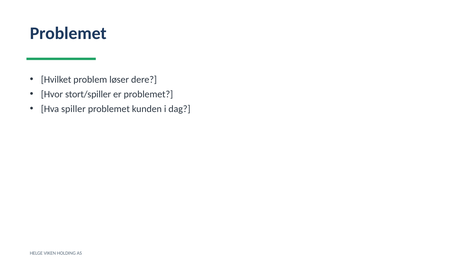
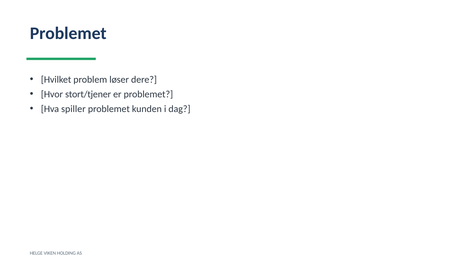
stort/spiller: stort/spiller -> stort/tjener (88, 94)
